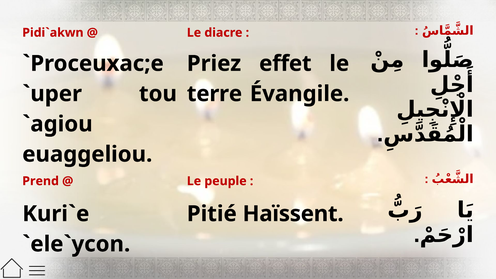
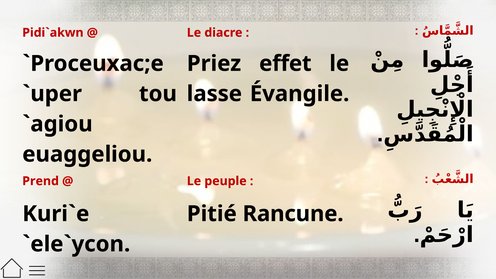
terre: terre -> lasse (214, 94)
Haïssent: Haïssent -> Rancune (293, 214)
